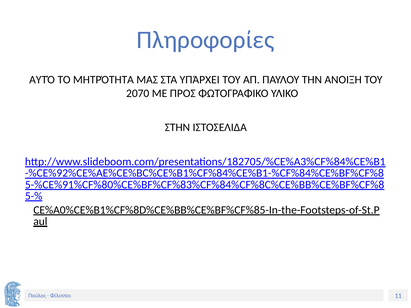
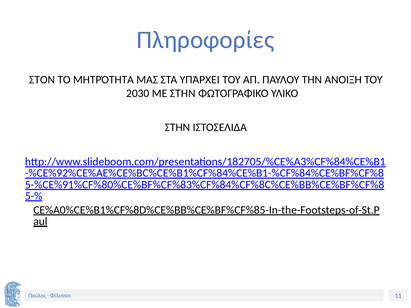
ΑΥΤΌ: ΑΥΤΌ -> ΣΤΟΝ (42, 80)
2070: 2070 -> 2030 (138, 93)
ΜΕ ΠΡΟΣ: ΠΡΟΣ -> ΣΤΗΝ (183, 93)
